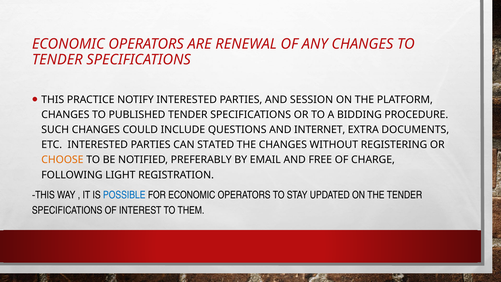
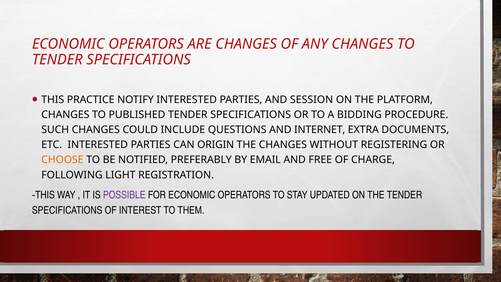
ARE RENEWAL: RENEWAL -> CHANGES (246, 44)
STATED: STATED -> ORIGIN (216, 145)
POSSIBLE colour: blue -> purple (124, 195)
